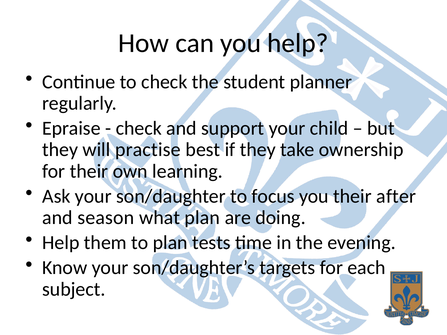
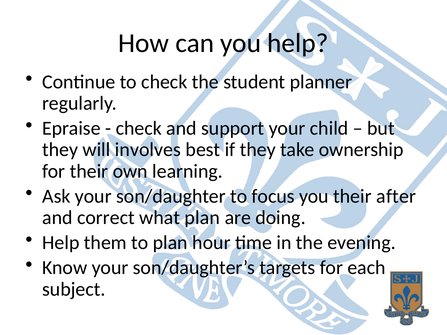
practise: practise -> involves (148, 150)
season: season -> correct (106, 218)
tests: tests -> hour (211, 243)
